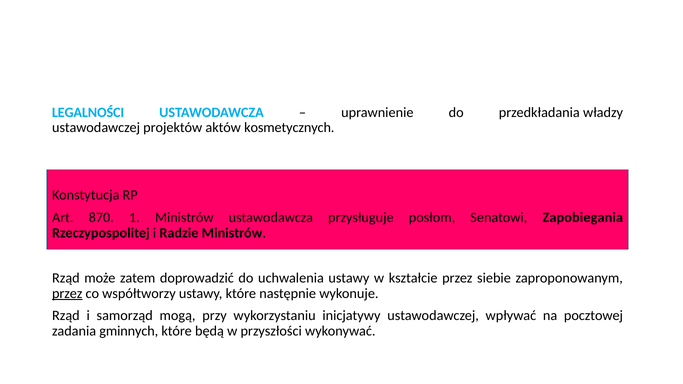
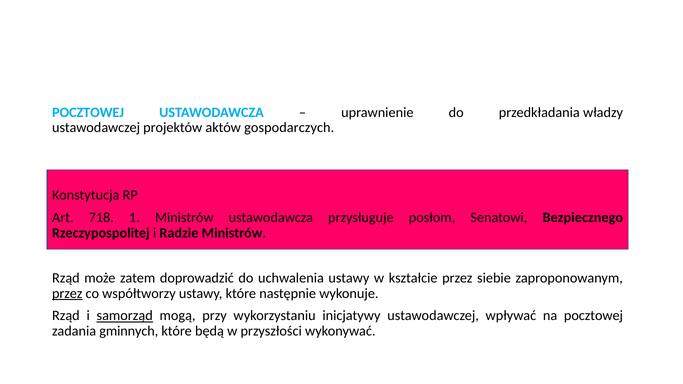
LEGALNOŚCI: LEGALNOŚCI -> POCZTOWEJ (88, 112)
kosmetycznych: kosmetycznych -> gospodarczych (289, 128)
870: 870 -> 718 (101, 218)
Zapobiegania: Zapobiegania -> Bezpiecznego (583, 218)
samorząd underline: none -> present (125, 316)
